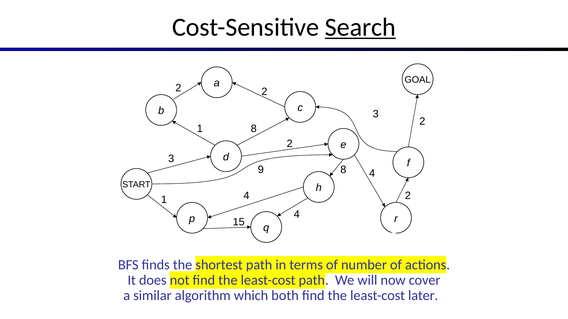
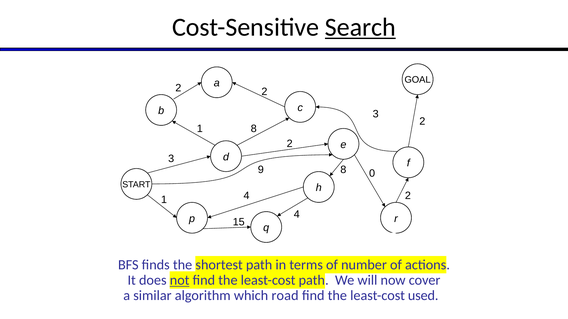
9 4: 4 -> 0 (372, 174)
not underline: none -> present (180, 281)
both: both -> road (285, 296)
later: later -> used (423, 296)
